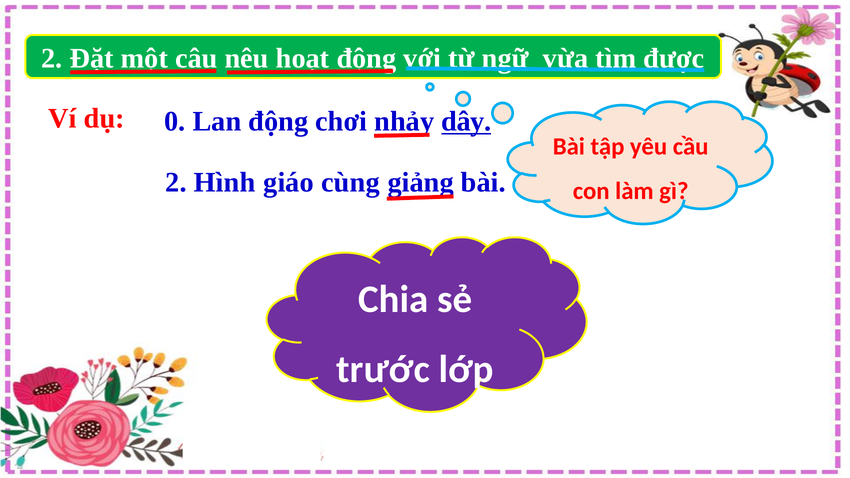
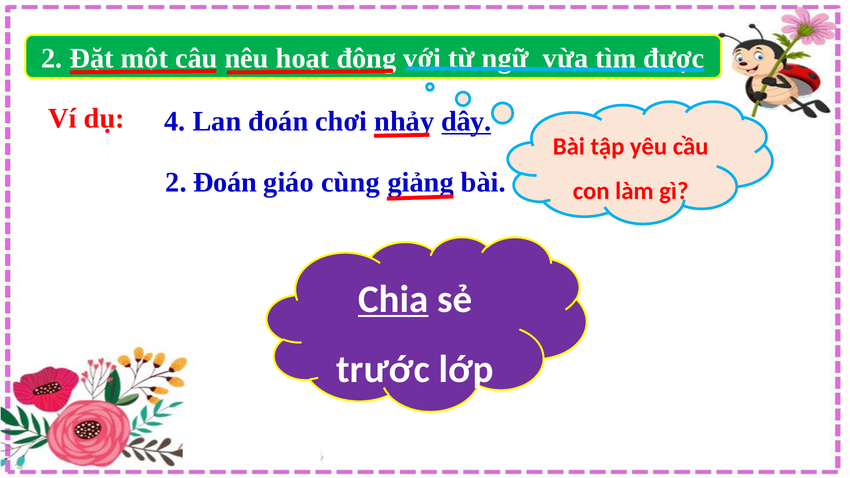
0: 0 -> 4 (175, 122)
Lan động: động -> đoán (278, 122)
2 Hình: Hình -> Đoán (225, 182)
Chia underline: none -> present (393, 299)
